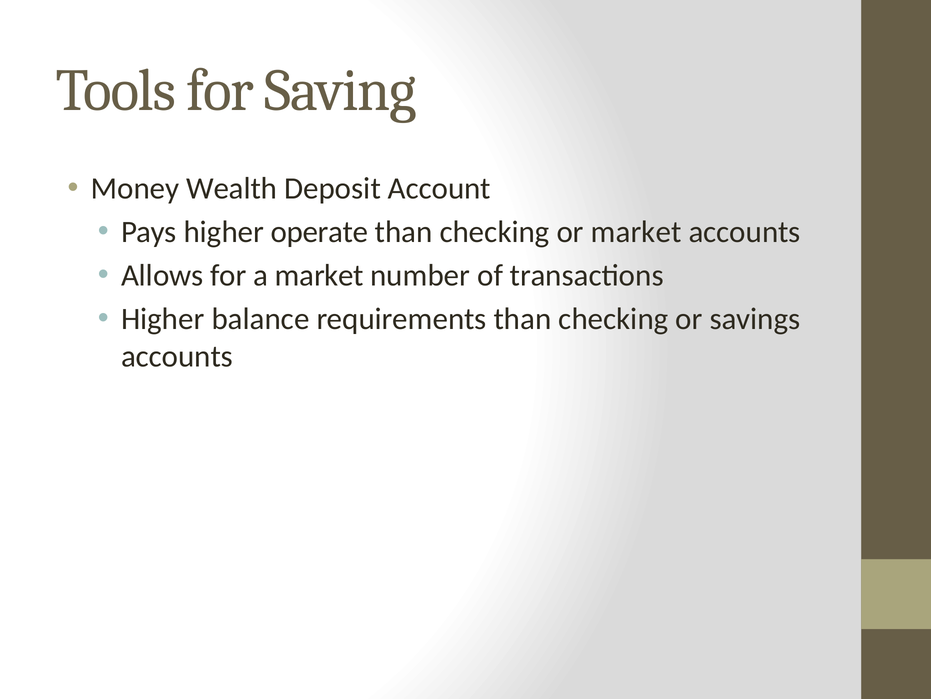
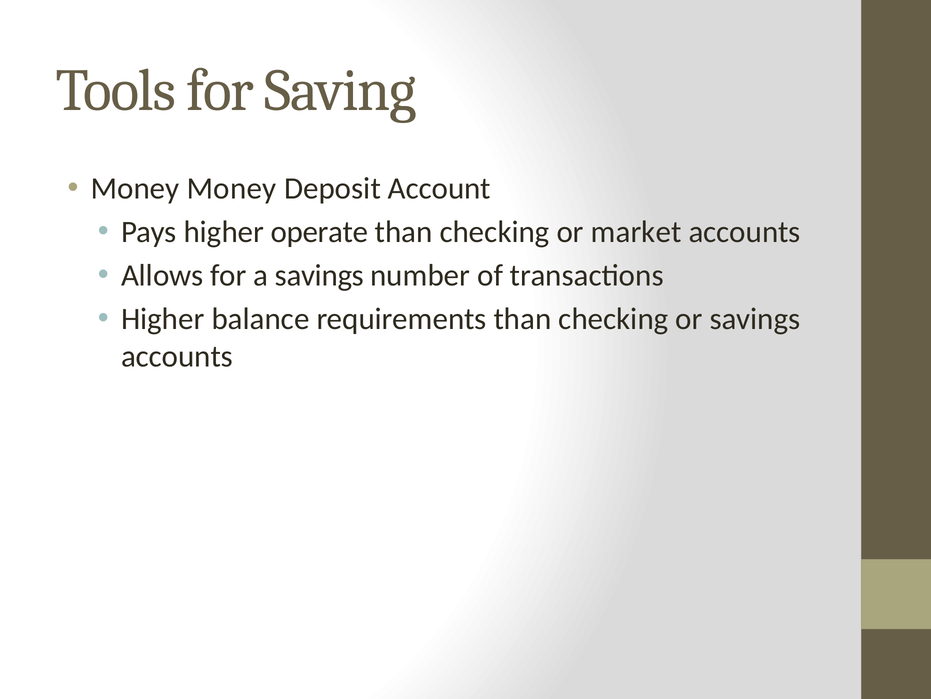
Money Wealth: Wealth -> Money (231, 188)
a market: market -> savings (319, 275)
